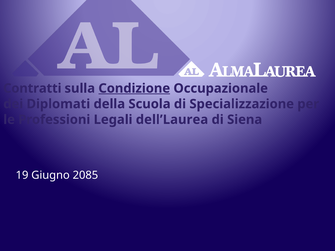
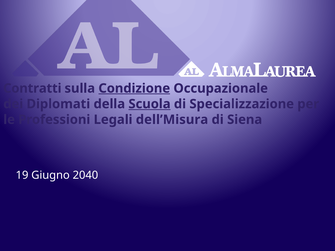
Scuola underline: none -> present (149, 104)
dell’Laurea: dell’Laurea -> dell’Misura (172, 120)
2085: 2085 -> 2040 (85, 175)
